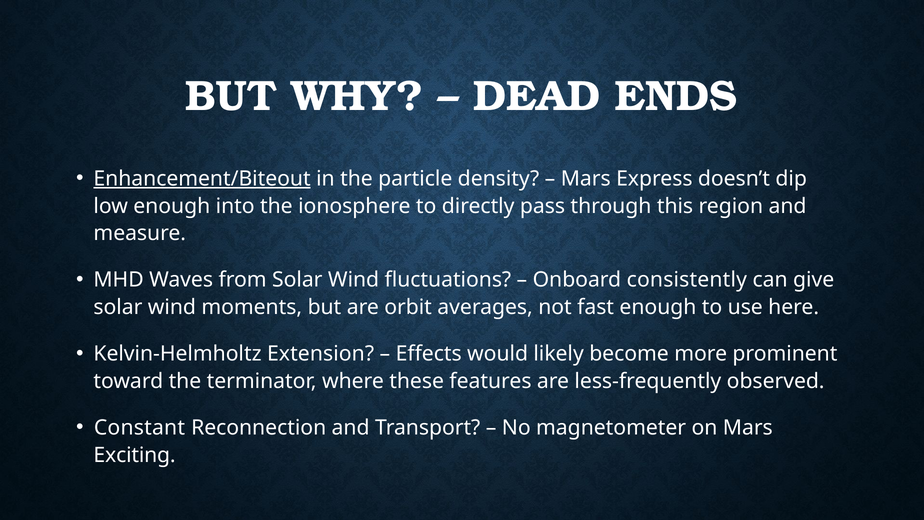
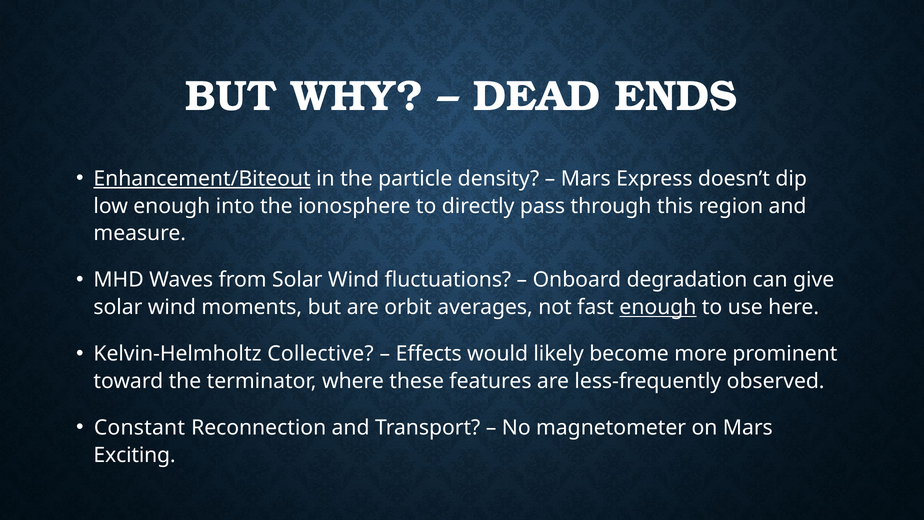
consistently: consistently -> degradation (687, 280)
enough underline: none -> present (658, 307)
Extension: Extension -> Collective (320, 354)
